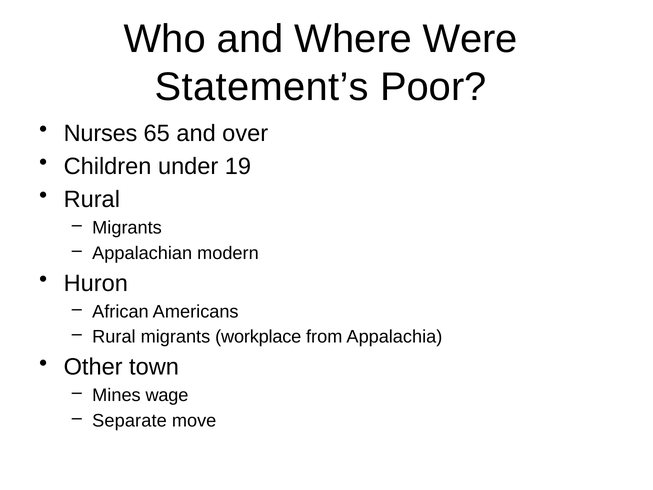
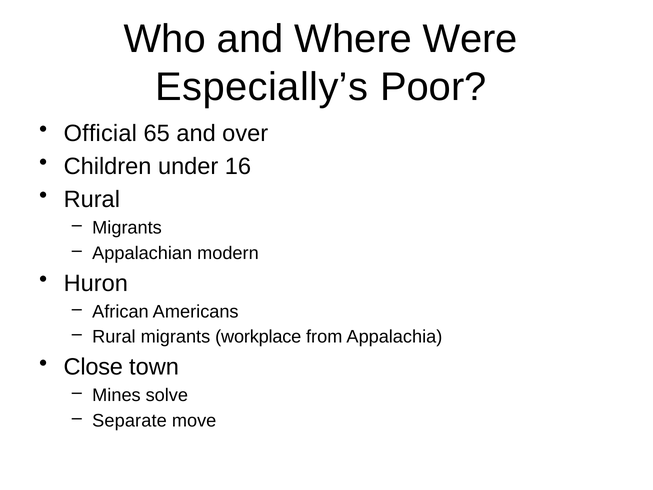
Statement’s: Statement’s -> Especially’s (262, 87)
Nurses: Nurses -> Official (100, 133)
19: 19 -> 16 (238, 166)
Other: Other -> Close (93, 367)
wage: wage -> solve (167, 395)
